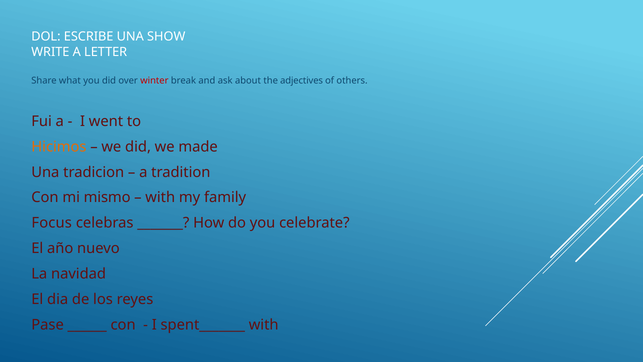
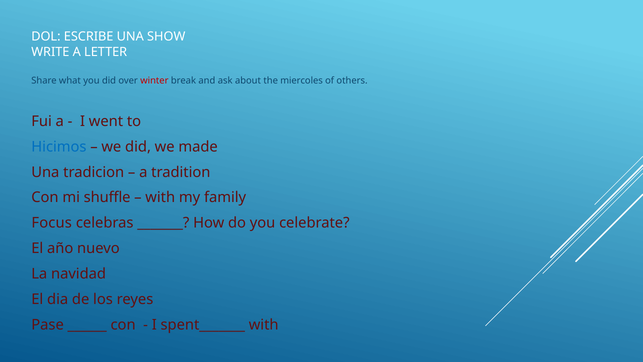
adjectives: adjectives -> miercoles (302, 81)
Hicimos colour: orange -> blue (59, 147)
mismo: mismo -> shuffle (107, 197)
